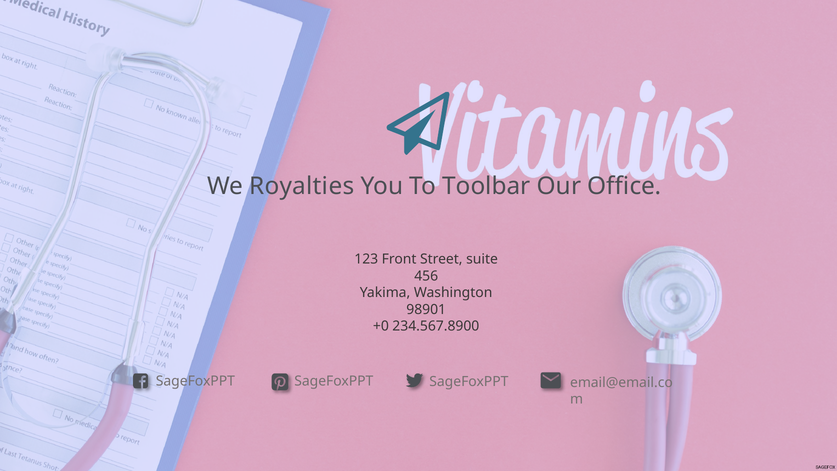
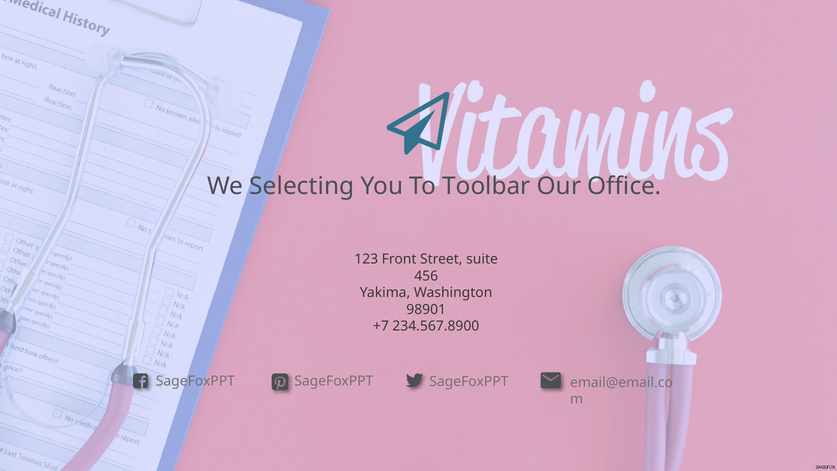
Royalties: Royalties -> Selecting (302, 186)
+0: +0 -> +7 (381, 326)
